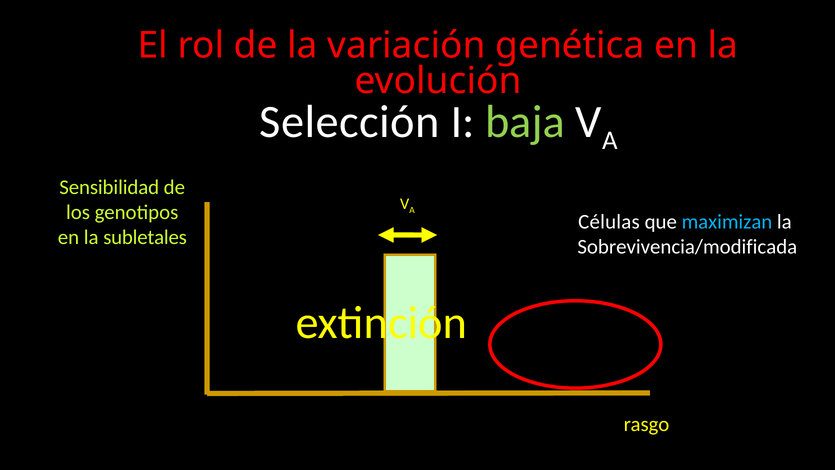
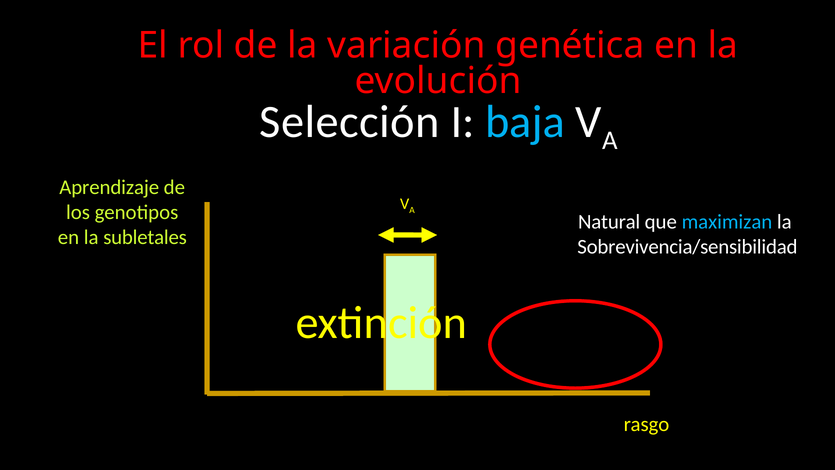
baja colour: light green -> light blue (525, 122)
Sensibilidad: Sensibilidad -> Aprendizaje (109, 187)
Células: Células -> Natural (609, 222)
Sobrevivencia/modificada: Sobrevivencia/modificada -> Sobrevivencia/sensibilidad (687, 247)
